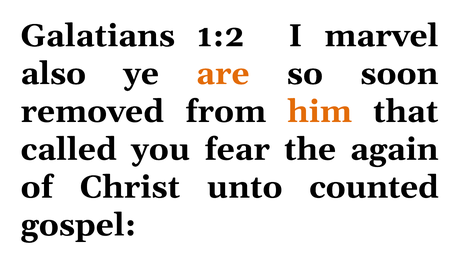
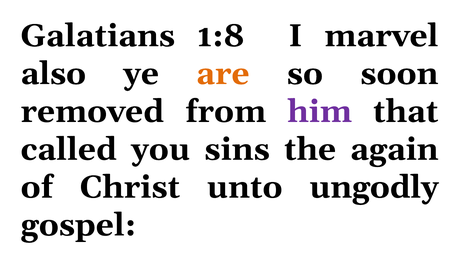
1:2: 1:2 -> 1:8 (221, 36)
him colour: orange -> purple (320, 112)
fear: fear -> sins (237, 149)
counted: counted -> ungodly (374, 187)
